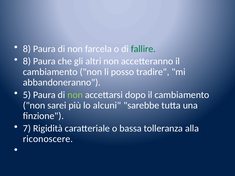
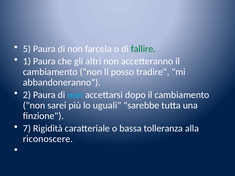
8: 8 -> 5 (27, 49)
8: 8 -> 1 (27, 61)
5: 5 -> 2 (27, 95)
non colour: light green -> light blue (75, 95)
alcuni: alcuni -> uguali (107, 105)
